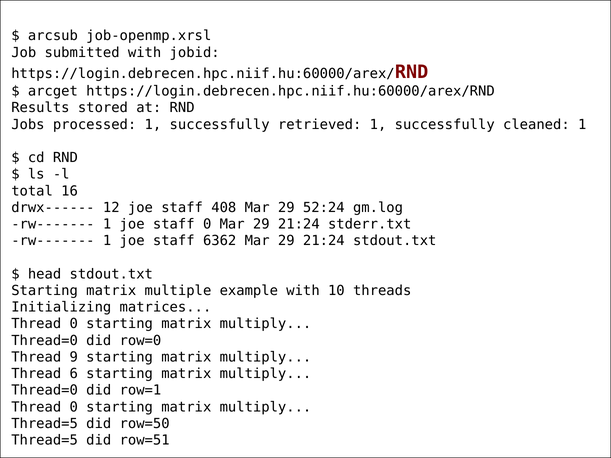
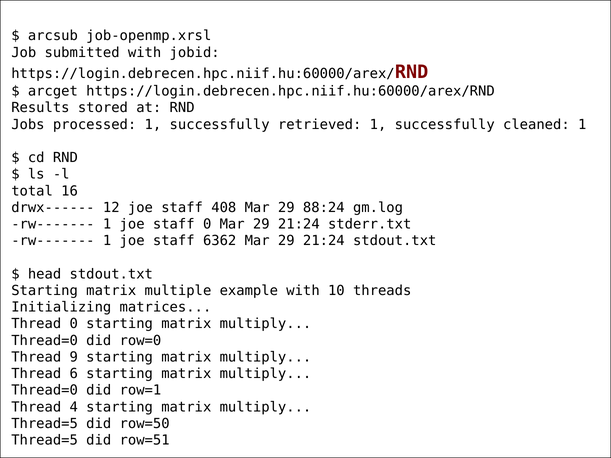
52:24: 52:24 -> 88:24 (324, 208)
0: 0 -> 4 (74, 407)
